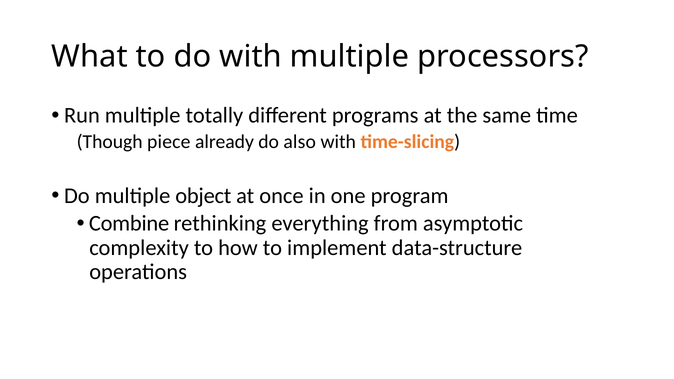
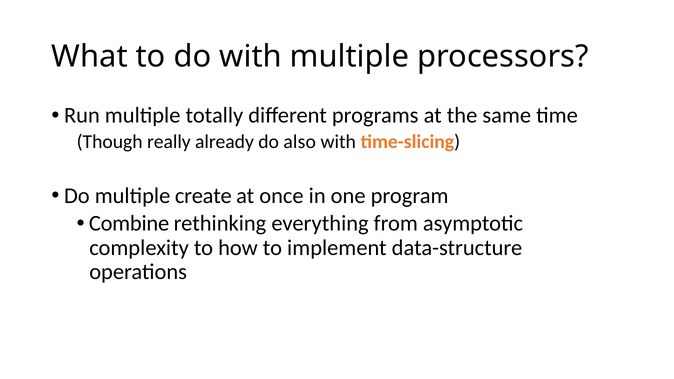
piece: piece -> really (169, 142)
object: object -> create (203, 196)
